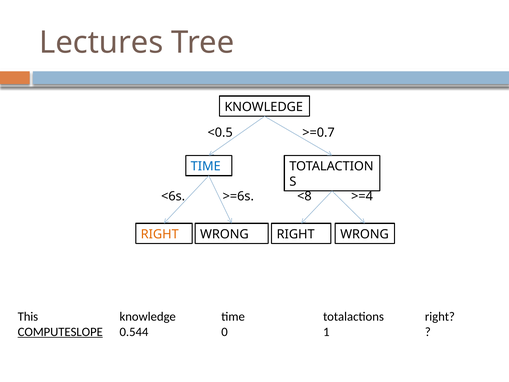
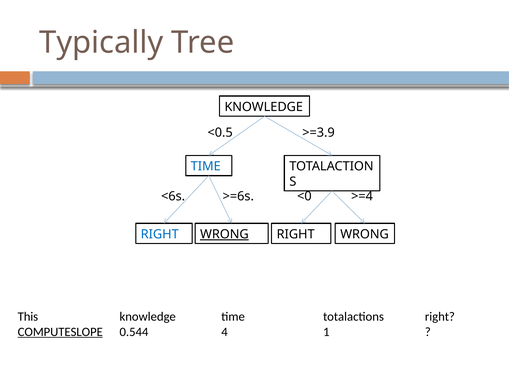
Lectures: Lectures -> Typically (101, 42)
>=0.7: >=0.7 -> >=3.9 (319, 132)
<8: <8 -> <0 (304, 196)
RIGHT colour: orange -> blue (160, 234)
WRONG underline: none -> present (224, 234)
0: 0 -> 4 (225, 332)
